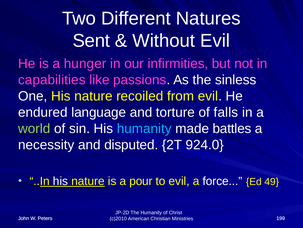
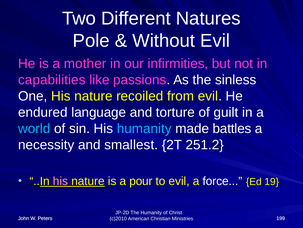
Sent: Sent -> Pole (91, 41)
hunger: hunger -> mother (85, 64)
falls: falls -> guilt (226, 112)
world colour: light green -> light blue (34, 128)
disputed: disputed -> smallest (131, 144)
924.0: 924.0 -> 251.2 (205, 144)
his colour: white -> pink (61, 181)
49: 49 -> 19 (272, 181)
